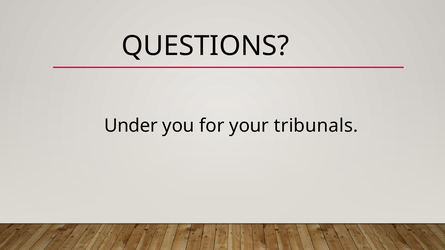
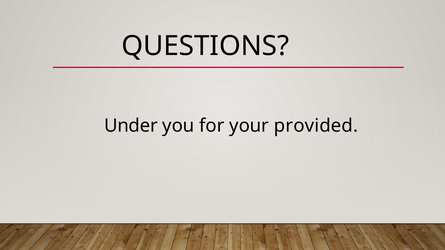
tribunals: tribunals -> provided (316, 126)
